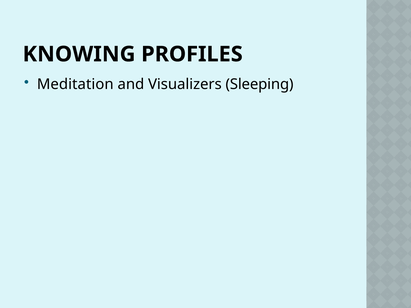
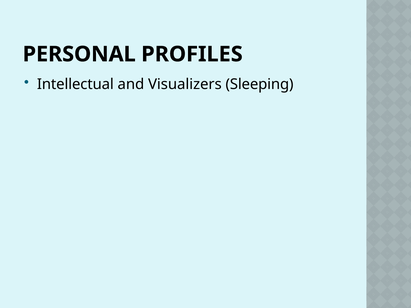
KNOWING: KNOWING -> PERSONAL (79, 54)
Meditation: Meditation -> Intellectual (75, 84)
